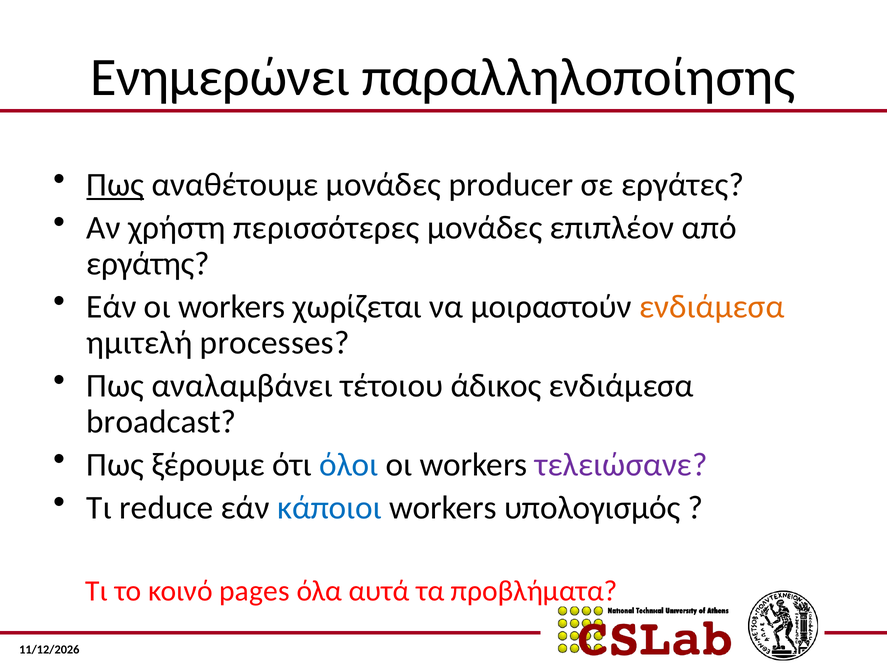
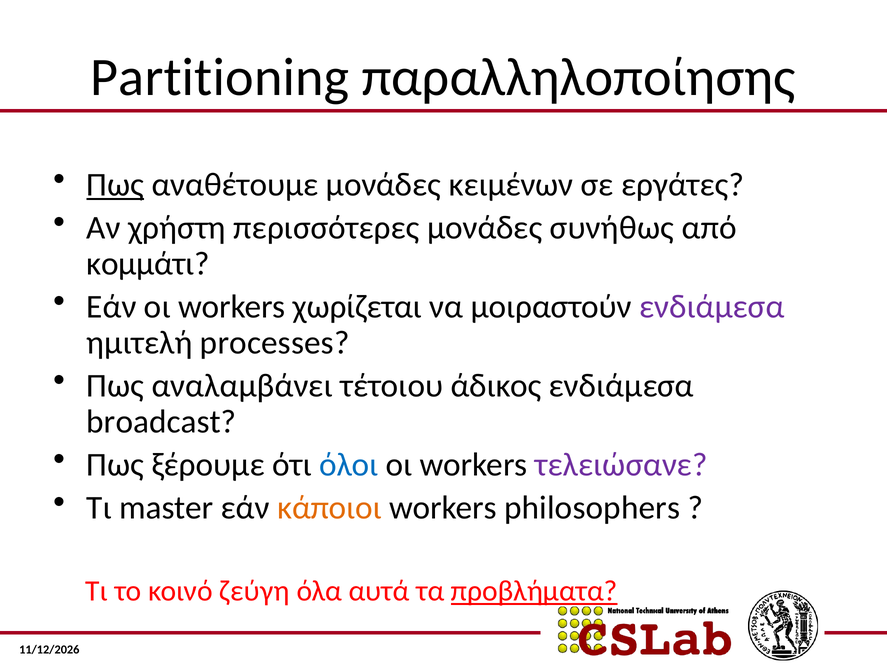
Ενημερώνει: Ενημερώνει -> Partitioning (220, 78)
producer: producer -> κειμένων (511, 185)
επιπλέον: επιπλέον -> συνήθως (612, 228)
εργάτης: εργάτης -> κομμάτι (148, 264)
ενδιάμεσα colour: orange -> purple (712, 307)
reduce: reduce -> master (166, 508)
κάποιοι colour: blue -> orange (329, 508)
υπολογισμός: υπολογισμός -> philosophers (592, 508)
pages: pages -> ζεύγη (254, 591)
προβλήματα underline: none -> present (534, 591)
